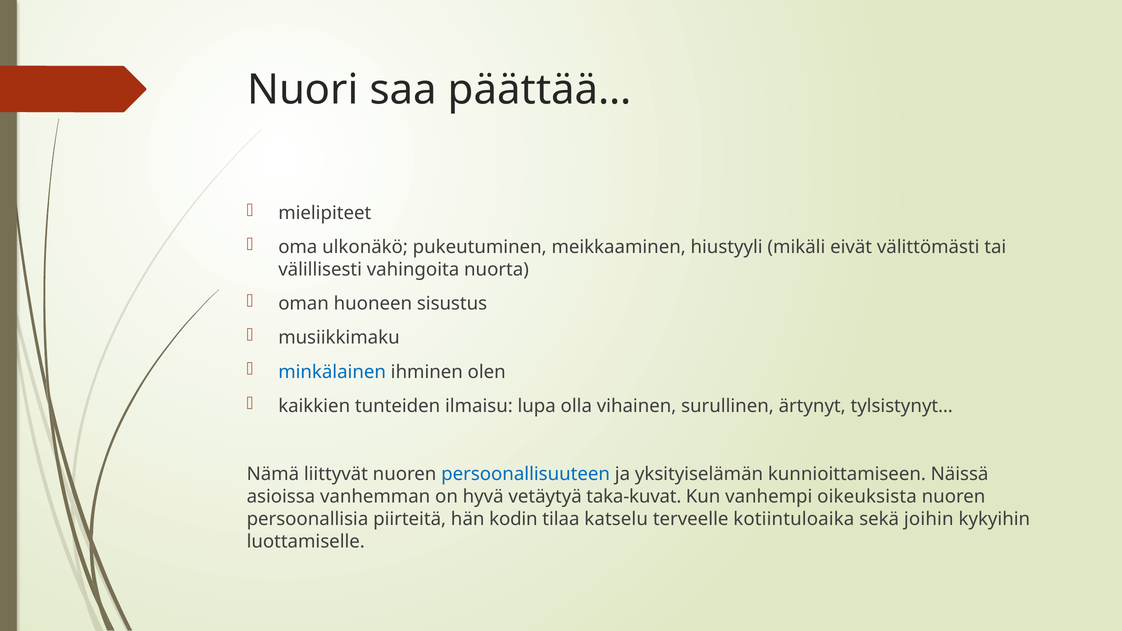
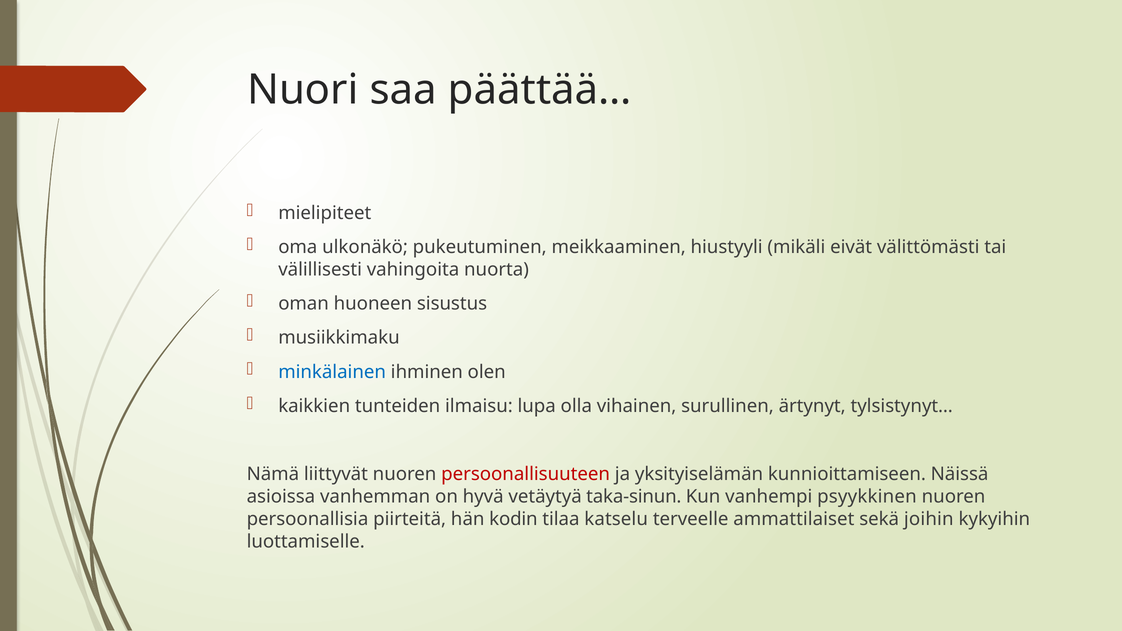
persoonallisuuteen colour: blue -> red (526, 474)
taka-kuvat: taka-kuvat -> taka-sinun (634, 497)
oikeuksista: oikeuksista -> psyykkinen (867, 497)
kotiintuloaika: kotiintuloaika -> ammattilaiset (794, 519)
